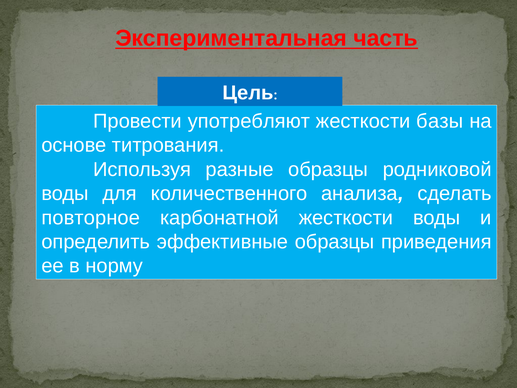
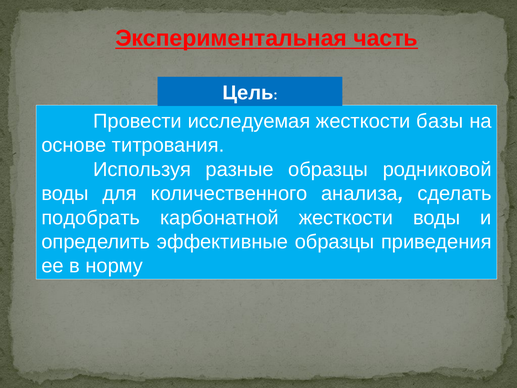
употребляют: употребляют -> исследуемая (249, 121)
повторное: повторное -> подобрать (91, 218)
